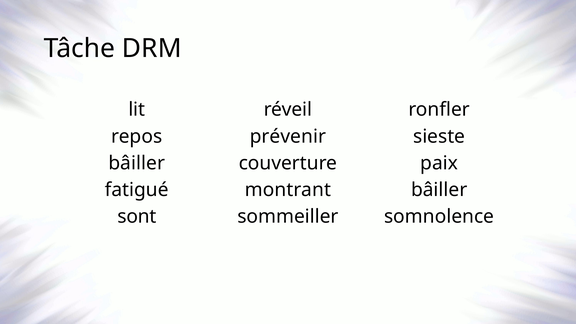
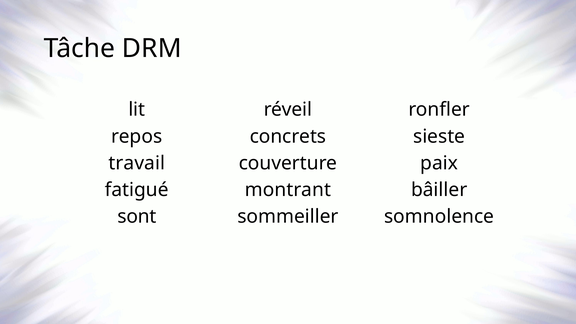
prévenir: prévenir -> concrets (288, 136)
bâiller: bâiller -> travail (137, 163)
